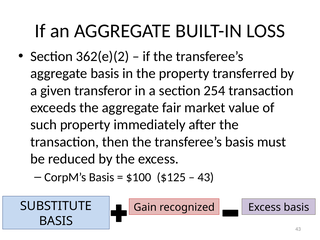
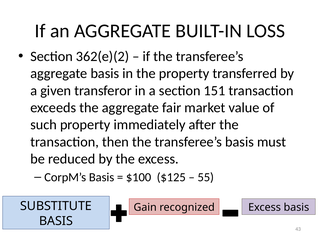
254: 254 -> 151 (215, 91)
43: 43 -> 55 (206, 177)
